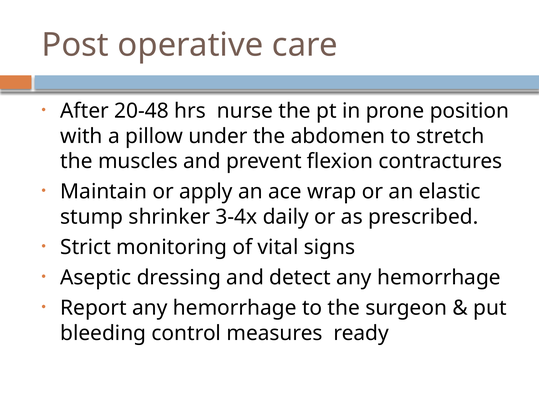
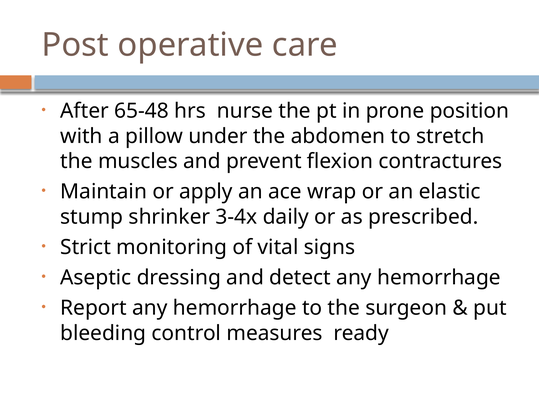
20-48: 20-48 -> 65-48 (142, 111)
